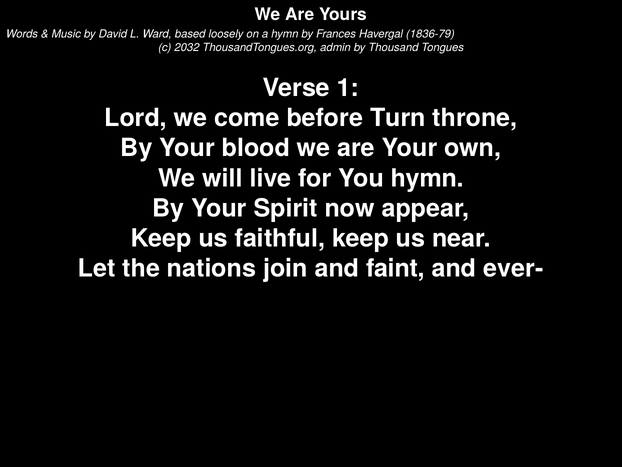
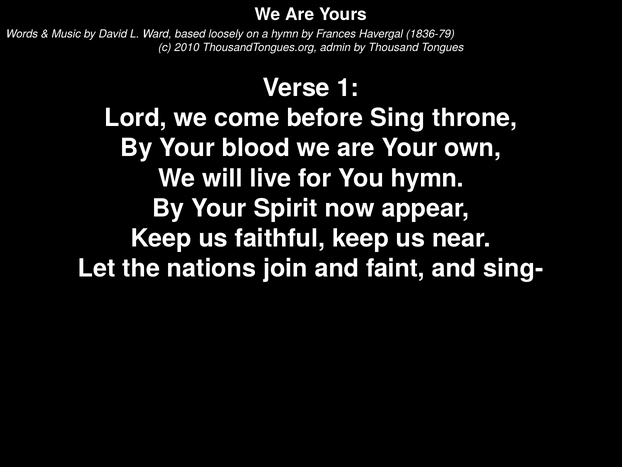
2032: 2032 -> 2010 (187, 47)
Turn: Turn -> Sing (398, 118)
ever-: ever- -> sing- (513, 268)
